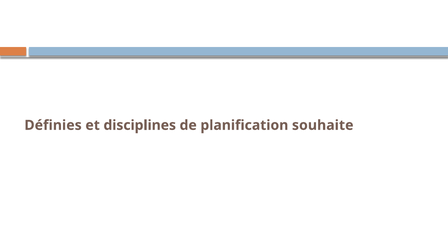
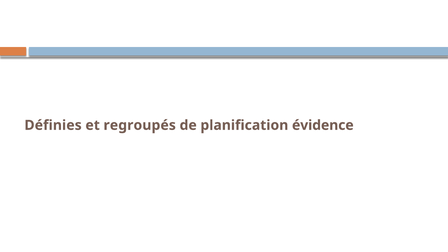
disciplines: disciplines -> regroupés (140, 125)
souhaite: souhaite -> évidence (323, 125)
